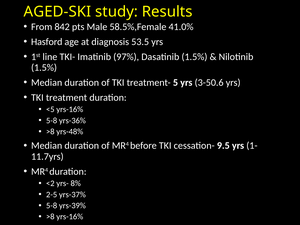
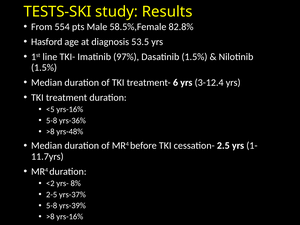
AGED-SKI: AGED-SKI -> TESTS-SKI (58, 12)
842: 842 -> 554 (62, 27)
41.0%: 41.0% -> 82.8% (181, 27)
5: 5 -> 6 (176, 83)
3-50.6: 3-50.6 -> 3-12.4 (209, 83)
9.5: 9.5 -> 2.5 (223, 146)
